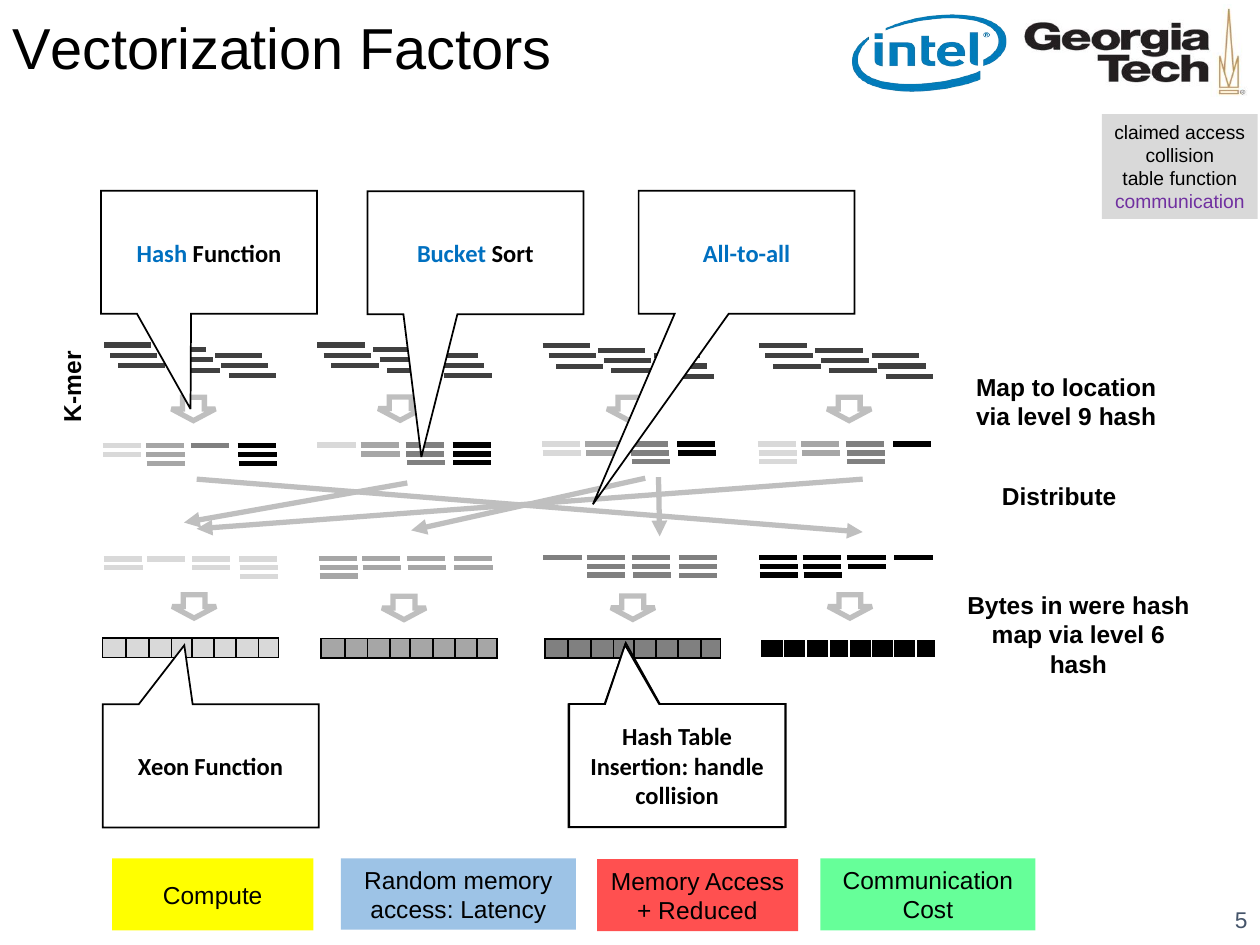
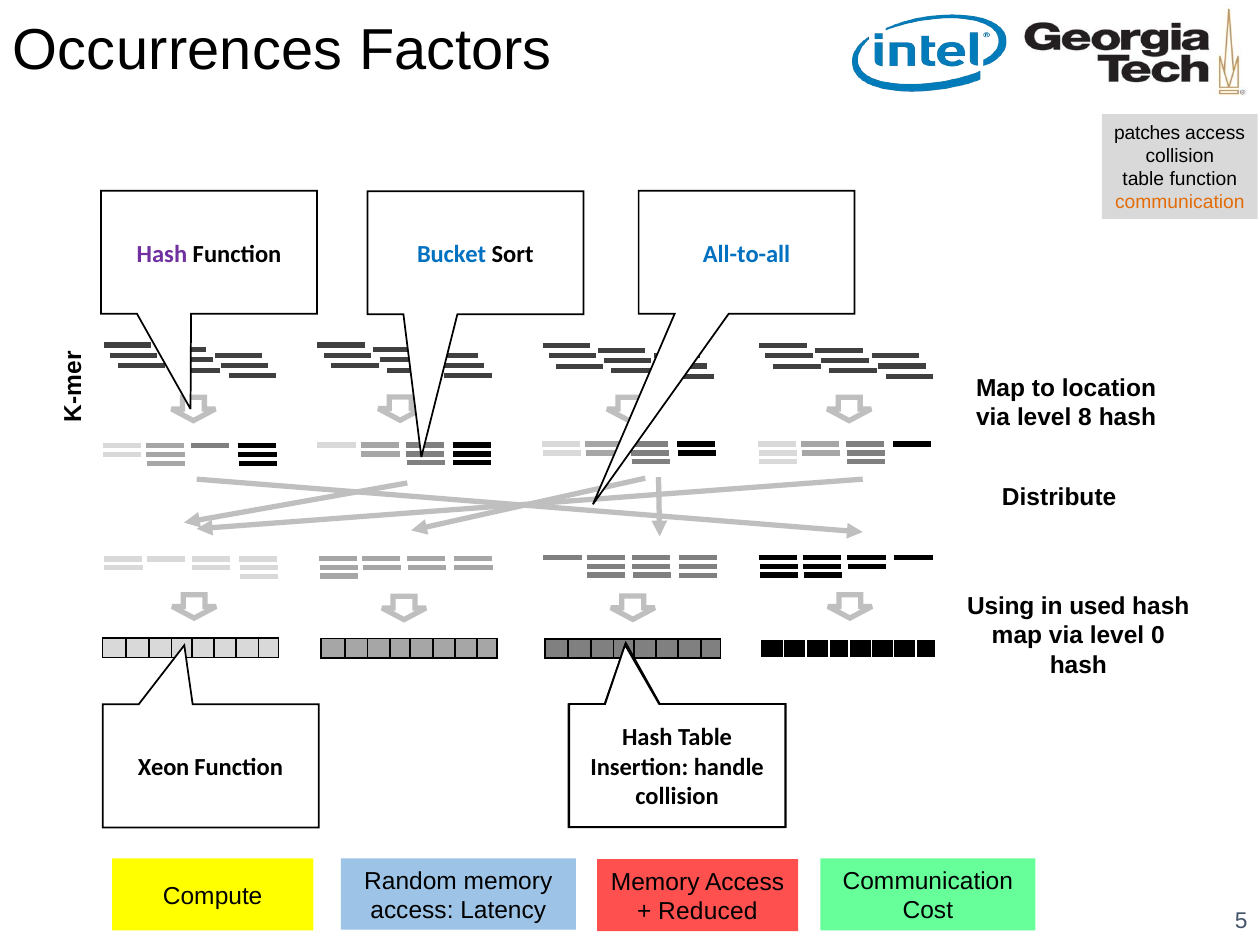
Vectorization: Vectorization -> Occurrences (178, 51)
claimed: claimed -> patches (1147, 133)
communication colour: purple -> orange (1180, 203)
Hash colour: blue -> purple (162, 254)
9: 9 -> 8 (1085, 418)
Bytes: Bytes -> Using (1001, 606)
were: were -> used (1097, 606)
6: 6 -> 0 (1158, 636)
